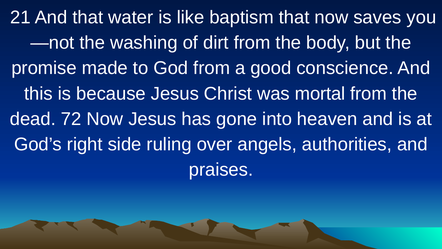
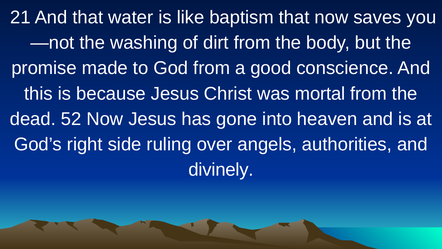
72: 72 -> 52 (71, 119)
praises: praises -> divinely (221, 170)
